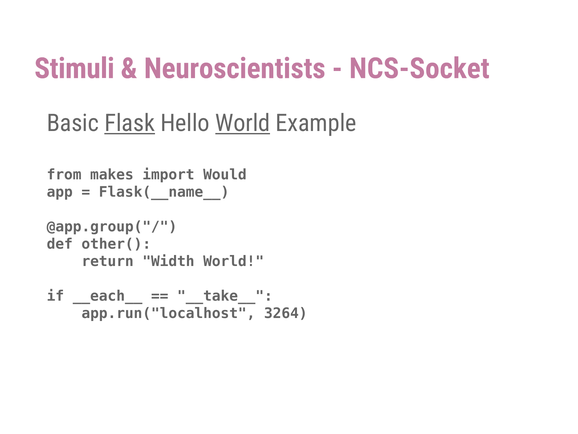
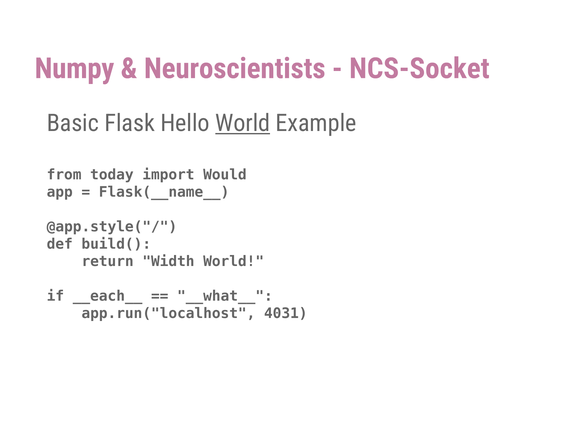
Stimuli: Stimuli -> Numpy (74, 68)
Flask underline: present -> none (130, 123)
makes: makes -> today (112, 174)
@app.group("/: @app.group("/ -> @app.style("/ (112, 226)
other(: other( -> build( (116, 244)
__take__: __take__ -> __what__ (225, 296)
3264: 3264 -> 4031 (286, 313)
